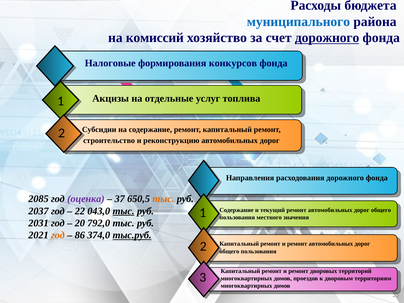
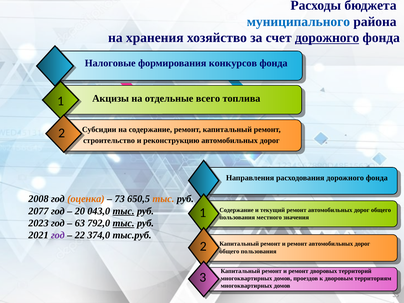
комиссий: комиссий -> хранения (155, 38)
услуг: услуг -> всего (208, 98)
2085: 2085 -> 2008 (38, 199)
оценка colour: purple -> orange (86, 199)
37: 37 -> 73 (120, 199)
2037: 2037 -> 2077 (38, 211)
22: 22 -> 20 (80, 211)
2031: 2031 -> 2023 (38, 223)
20: 20 -> 63 (80, 223)
тыс underline: none -> present (124, 223)
год colour: orange -> purple (58, 235)
86: 86 -> 22 (80, 235)
тыс.руб underline: present -> none (132, 235)
